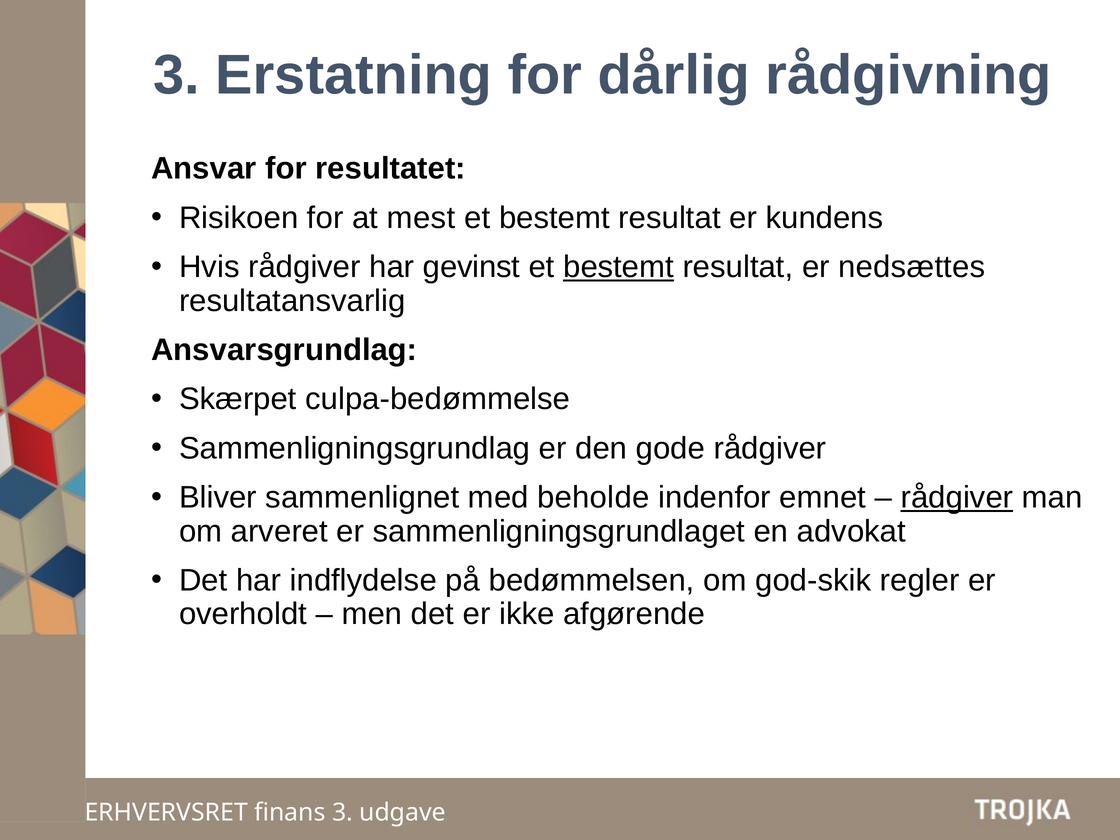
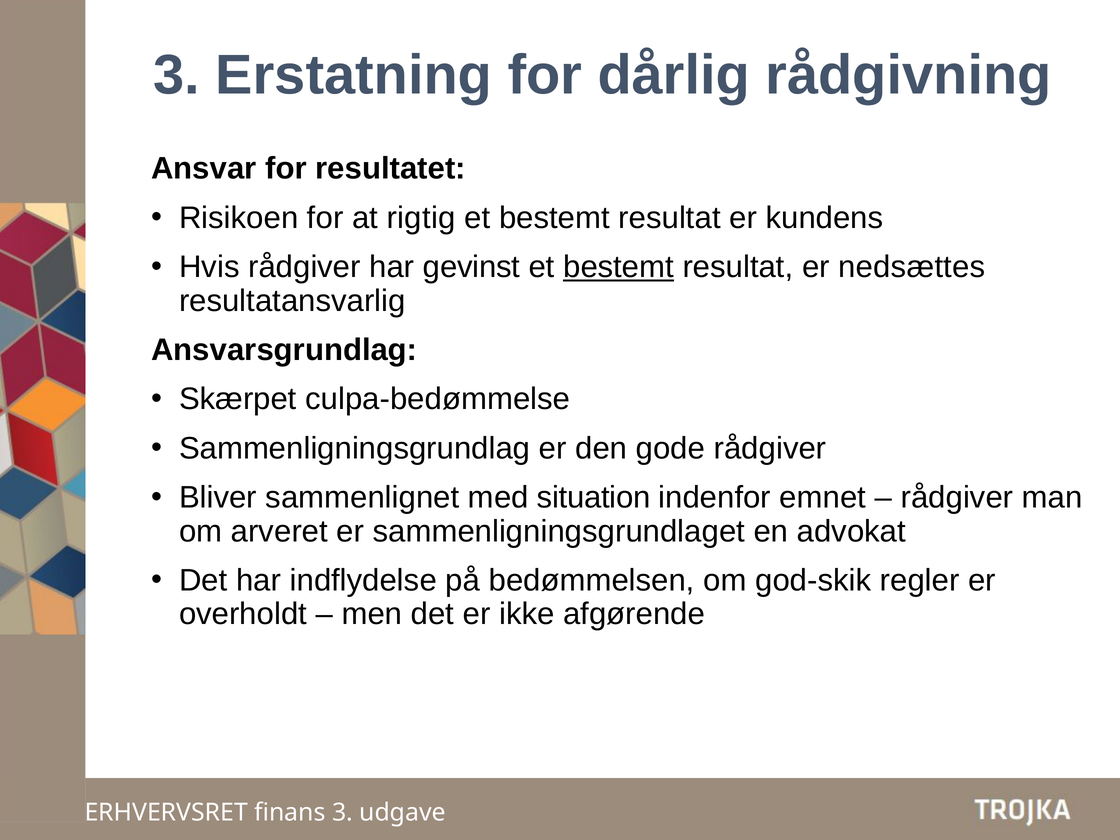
mest: mest -> rigtig (421, 218)
beholde: beholde -> situation (594, 498)
rådgiver underline: present -> none (957, 498)
